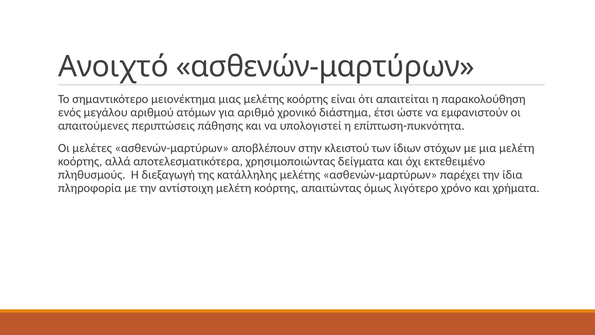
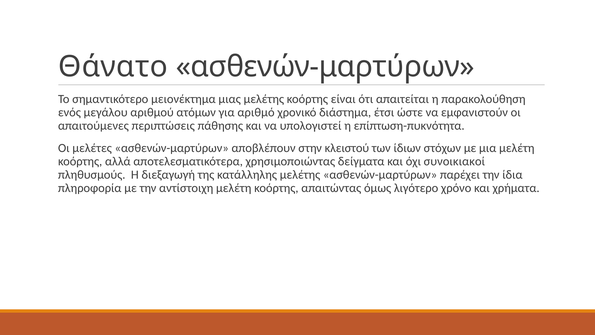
Ανοιχτό: Ανοιχτό -> Θάνατο (113, 67)
εκτεθειμένο: εκτεθειμένο -> συνοικιακοί (454, 161)
